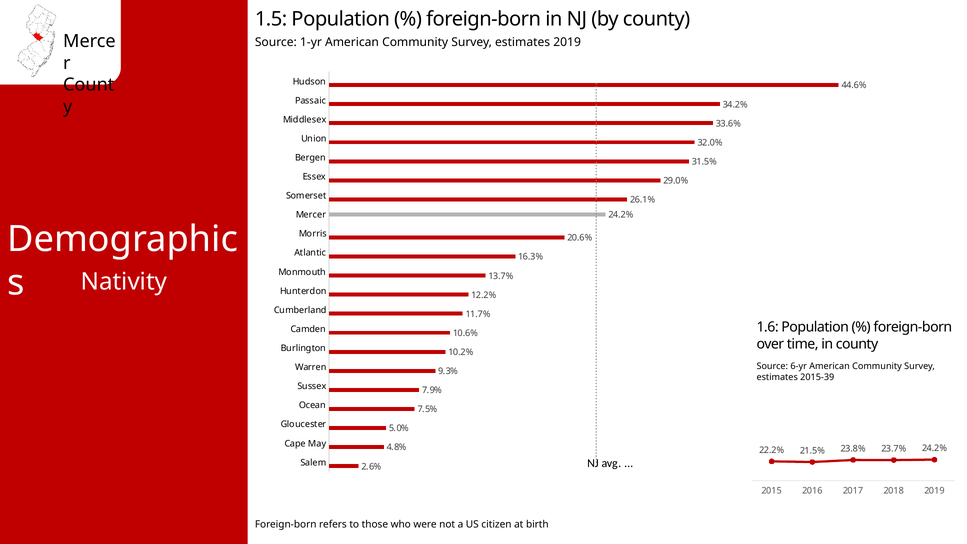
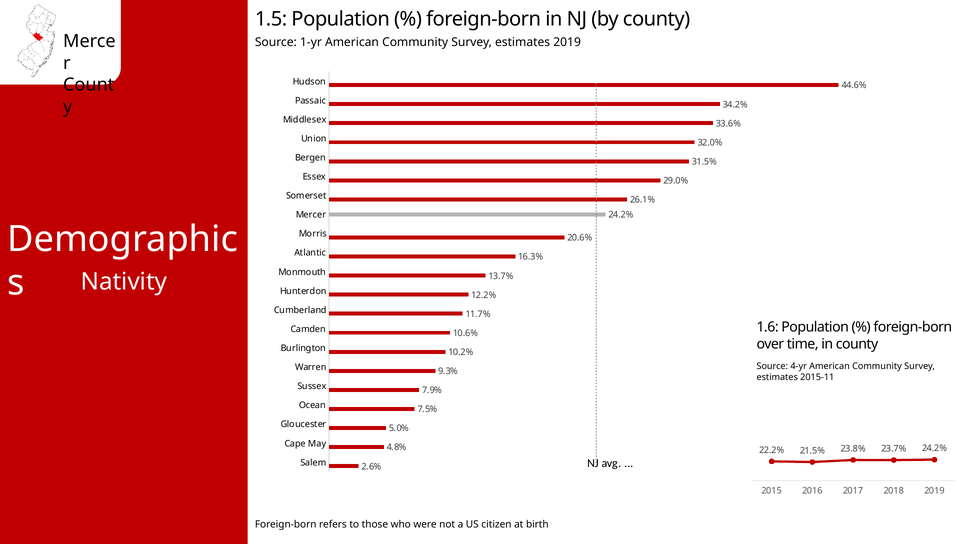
6-yr: 6-yr -> 4-yr (799, 366)
2015-39: 2015-39 -> 2015-11 (817, 377)
